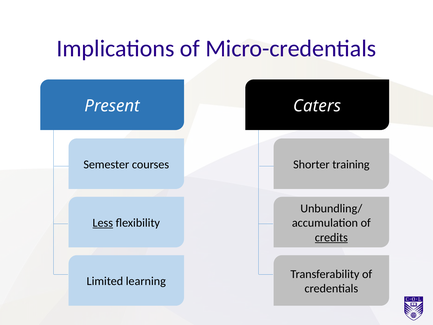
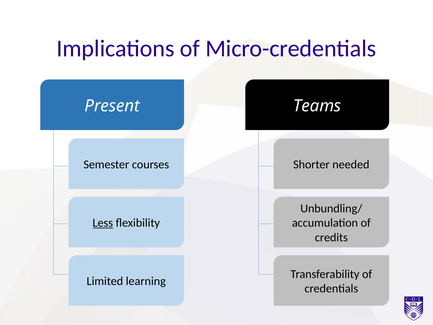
Caters: Caters -> Teams (317, 106)
training: training -> needed (351, 164)
credits underline: present -> none (331, 237)
